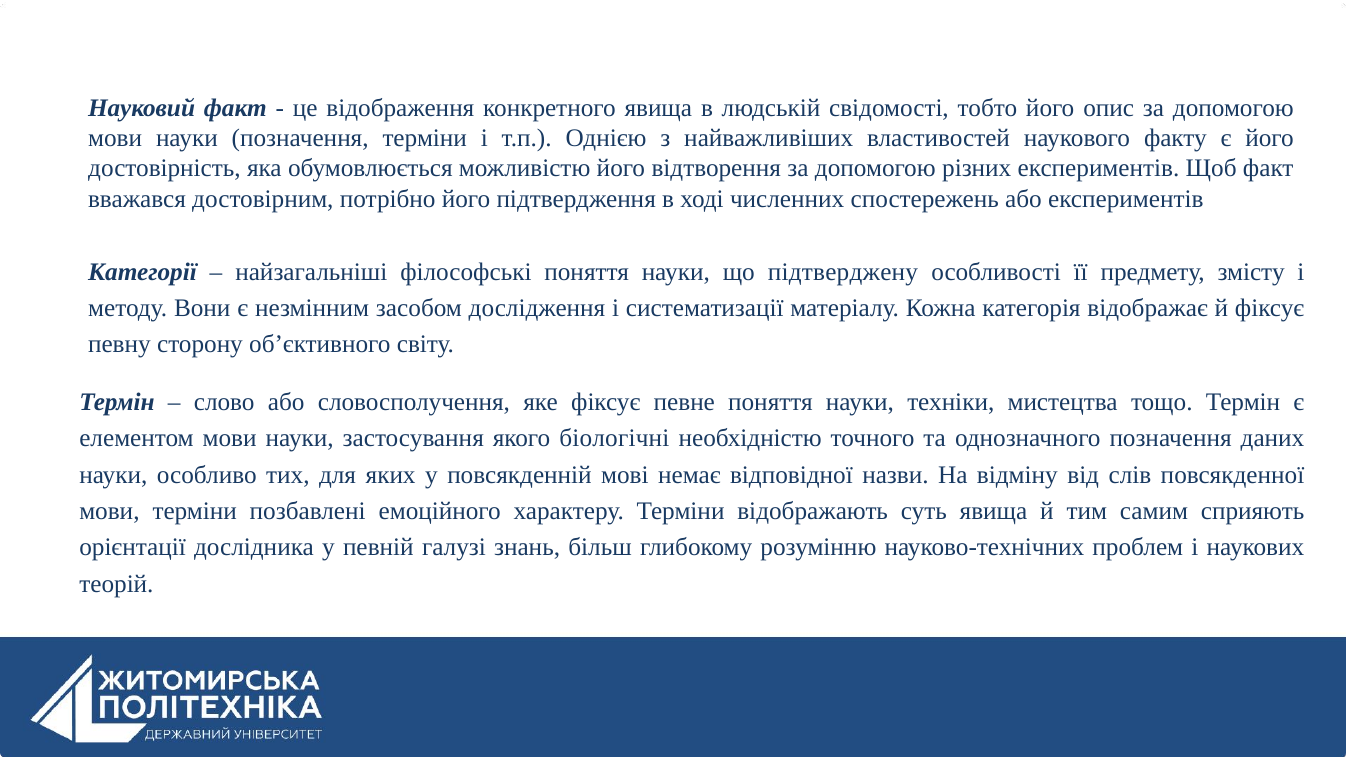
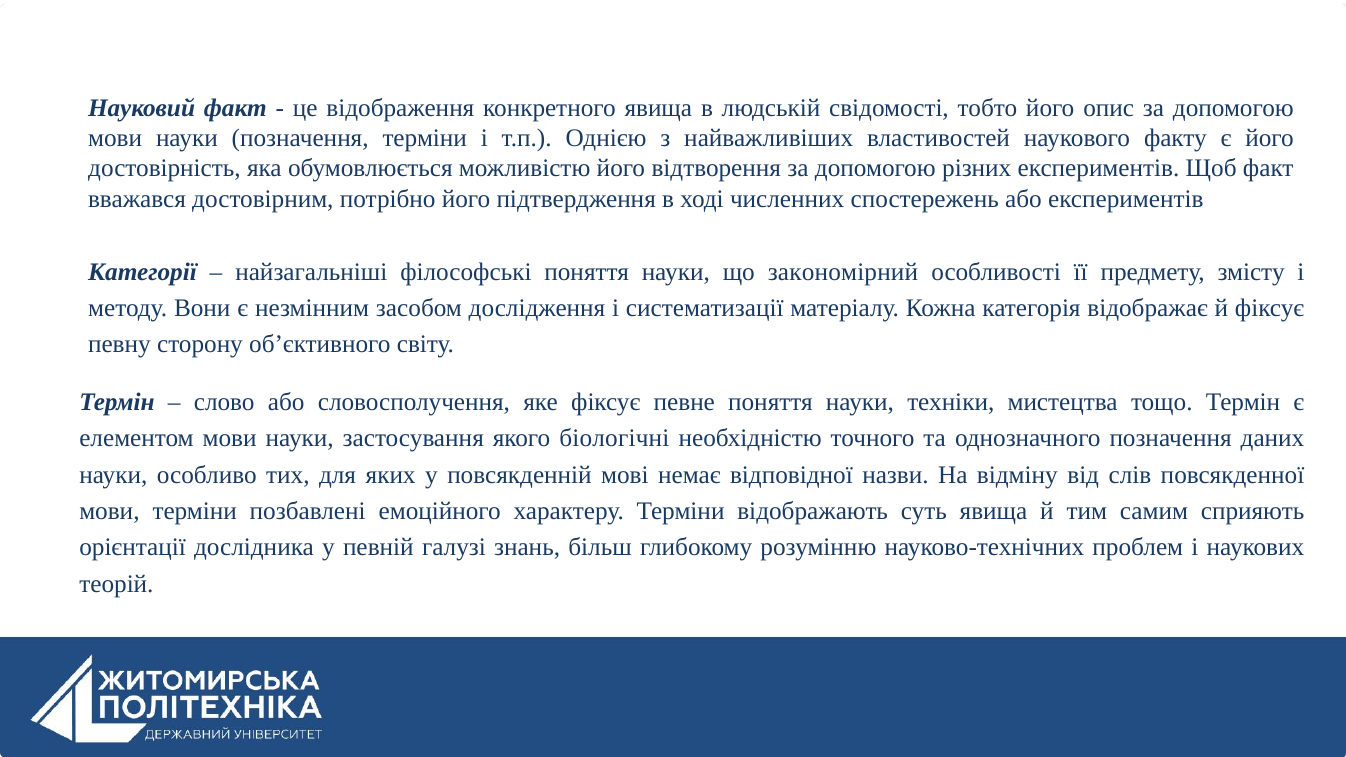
підтверджену: підтверджену -> закономірний (843, 272)
